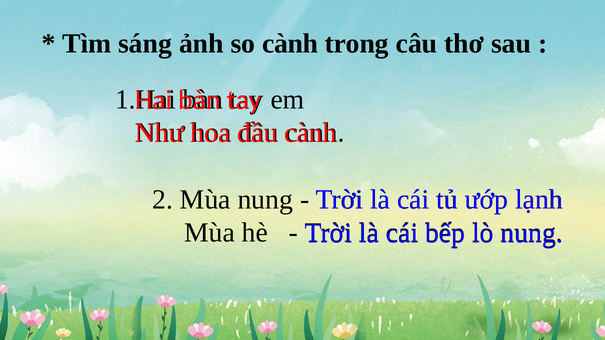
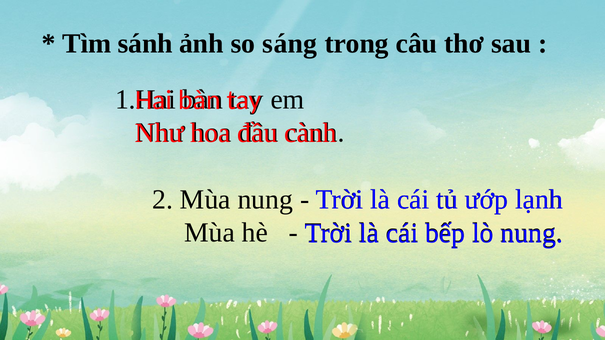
sáng: sáng -> sánh (145, 44)
so cành: cành -> sáng (290, 44)
